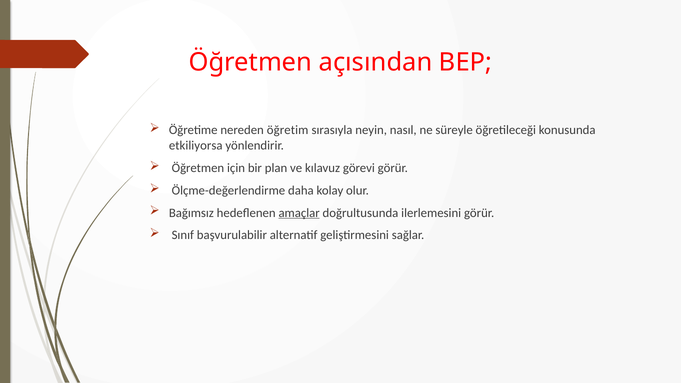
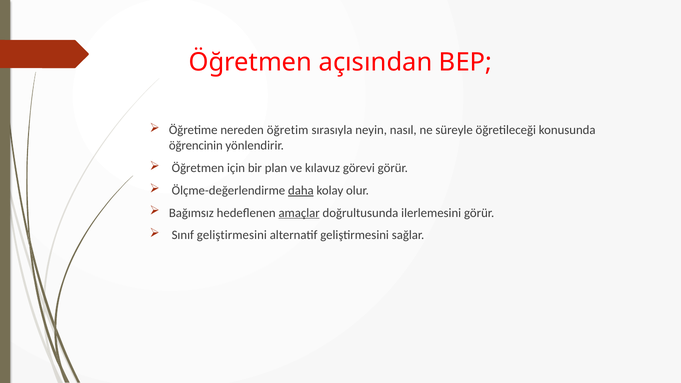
etkiliyorsa: etkiliyorsa -> öğrencinin (196, 146)
daha underline: none -> present (301, 190)
Sınıf başvurulabilir: başvurulabilir -> geliştirmesini (232, 235)
